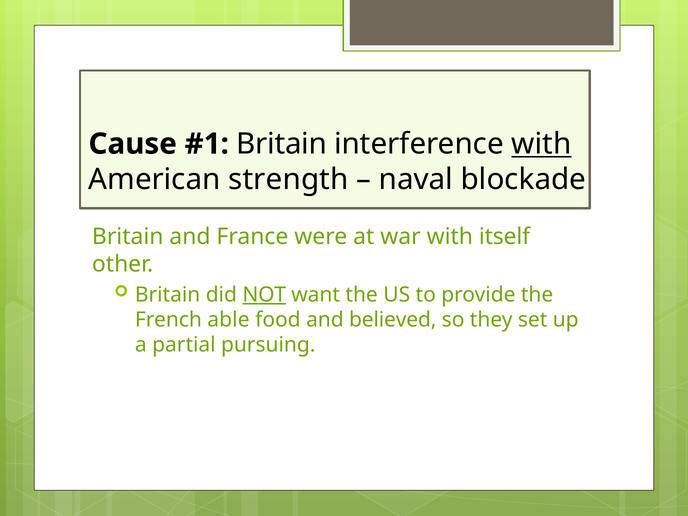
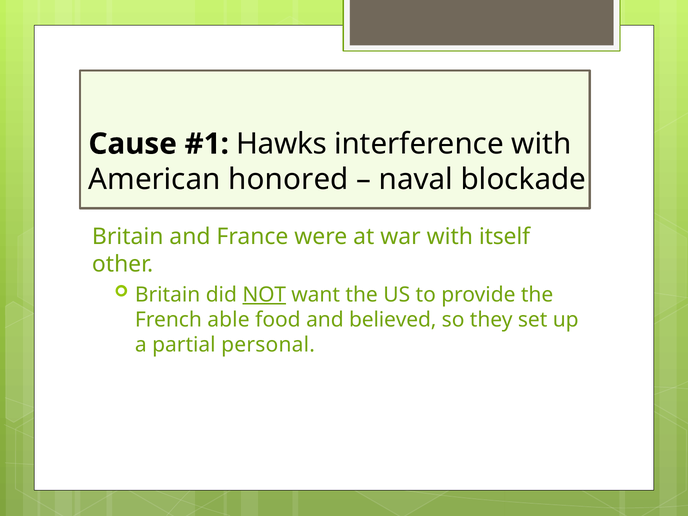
Britain: Britain -> Hawks (282, 144)
with underline: present -> none (541, 144)
strength: strength -> honored (288, 179)
pursuing: pursuing -> personal (268, 345)
